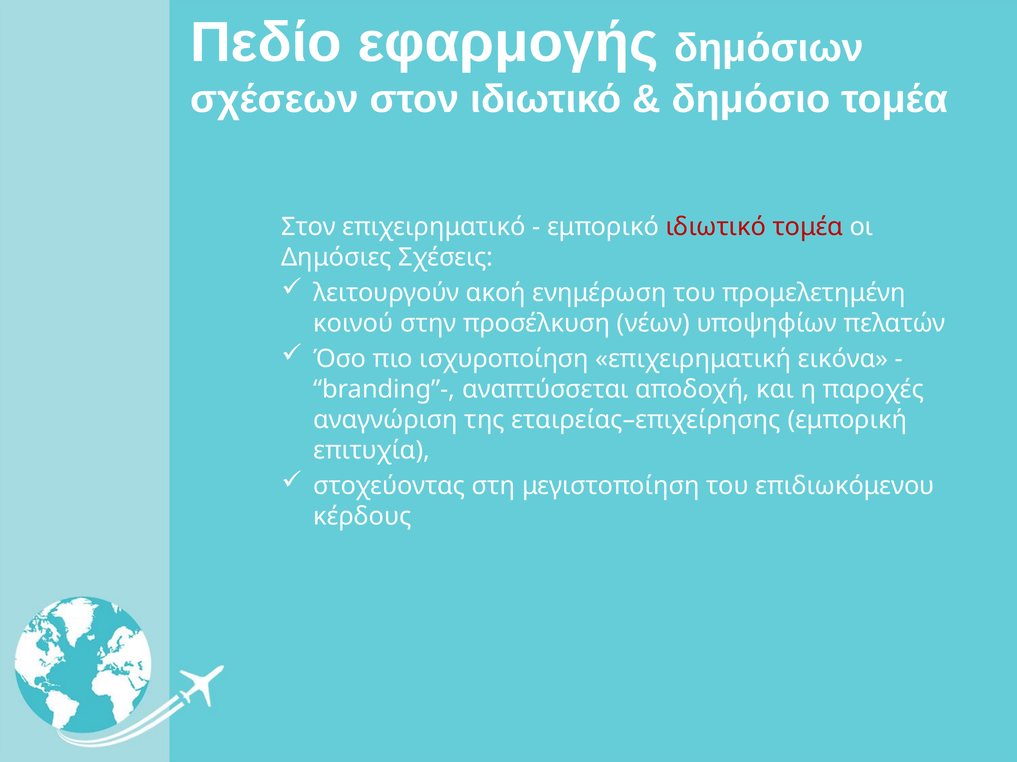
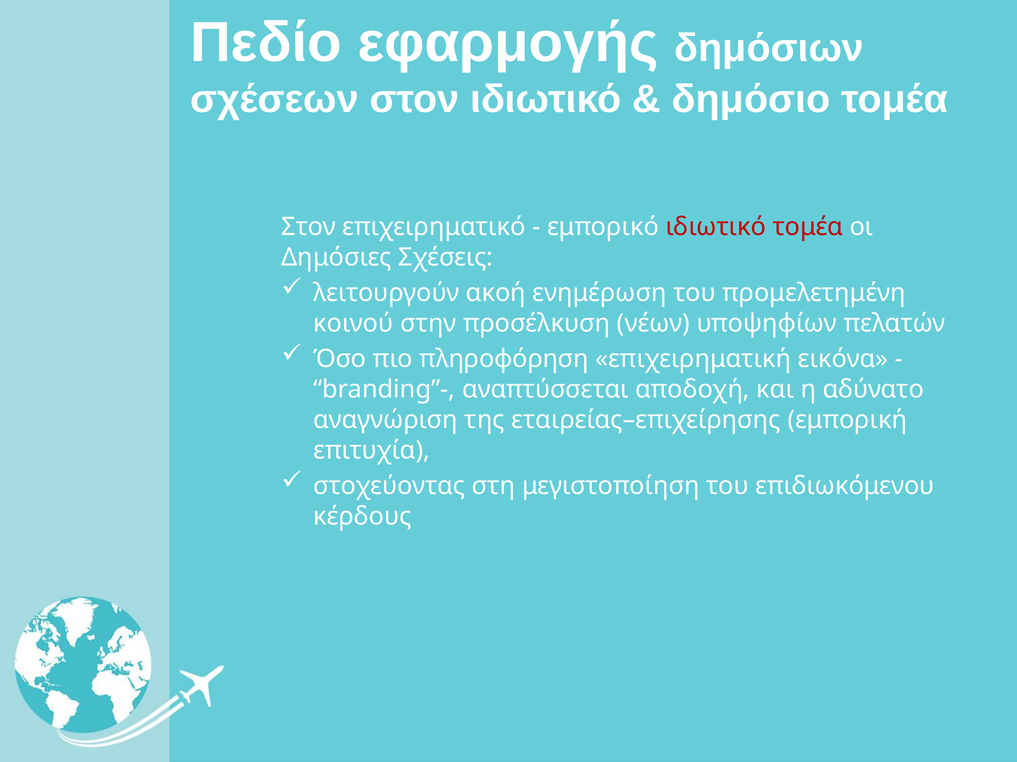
ισχυροποίηση: ισχυροποίηση -> πληροφόρηση (504, 359)
παροχές: παροχές -> αδύνατο (873, 390)
